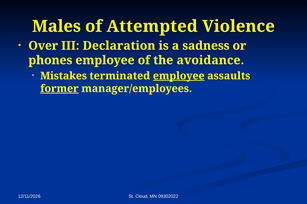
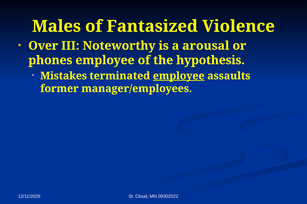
Attempted: Attempted -> Fantasized (152, 26)
Declaration: Declaration -> Noteworthy (119, 46)
sadness: sadness -> arousal (206, 46)
avoidance: avoidance -> hypothesis (210, 60)
former underline: present -> none (59, 89)
